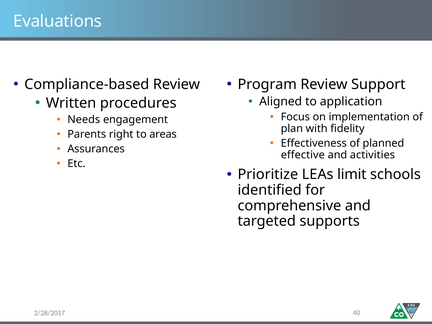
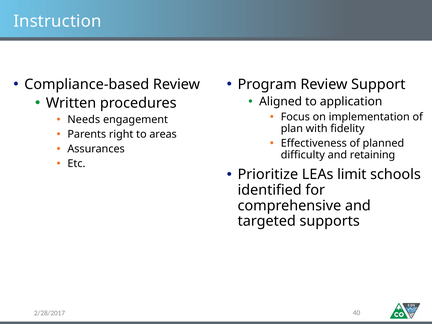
Evaluations: Evaluations -> Instruction (57, 21)
effective: effective -> difficulty (303, 155)
activities: activities -> retaining (373, 155)
